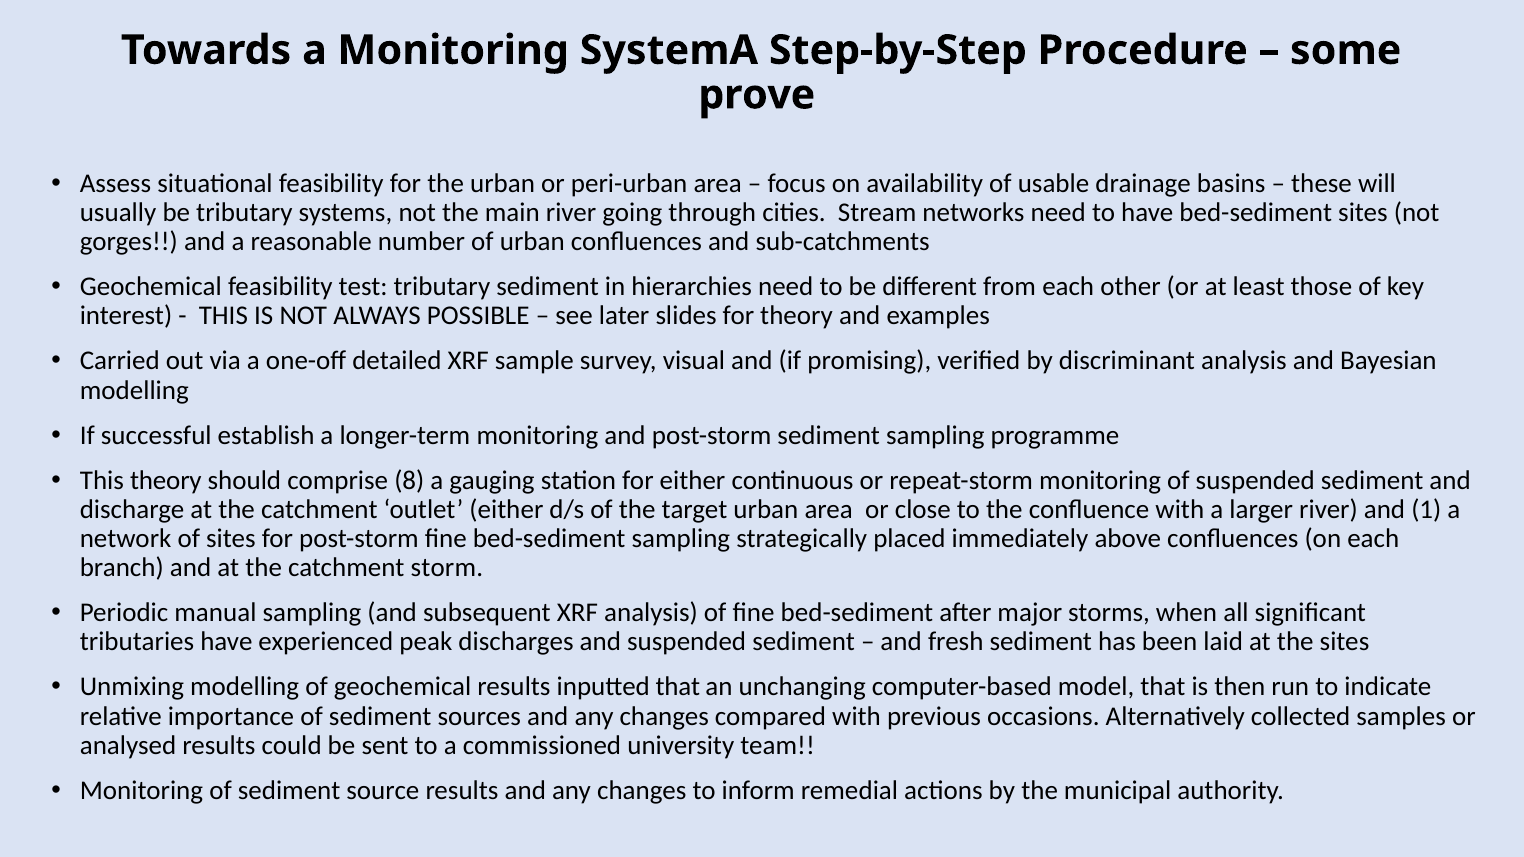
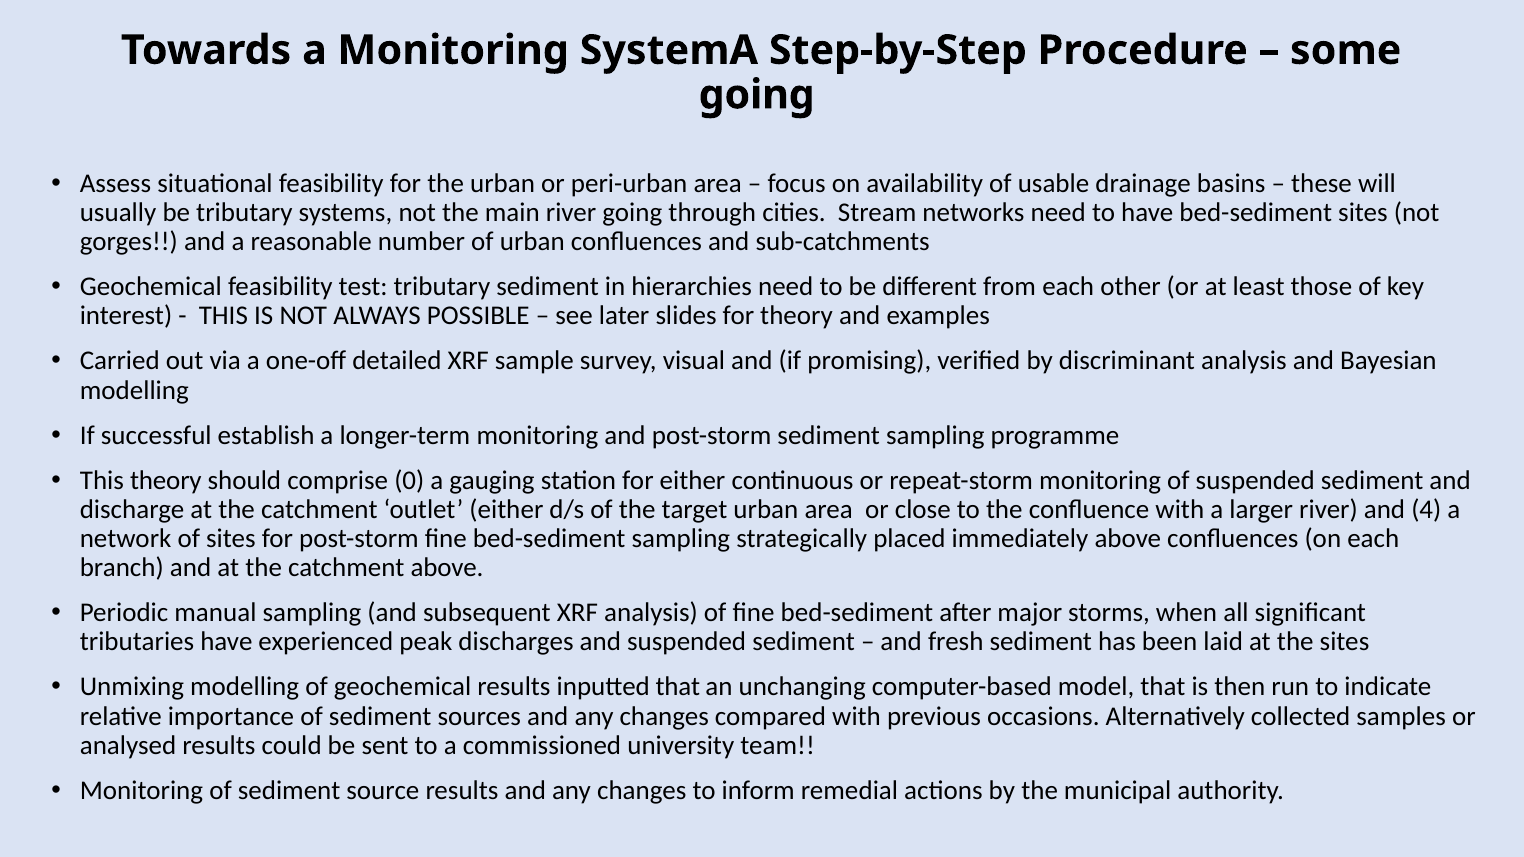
prove: prove -> going (757, 95)
8: 8 -> 0 (409, 480)
1: 1 -> 4 (1426, 510)
catchment storm: storm -> above (447, 568)
